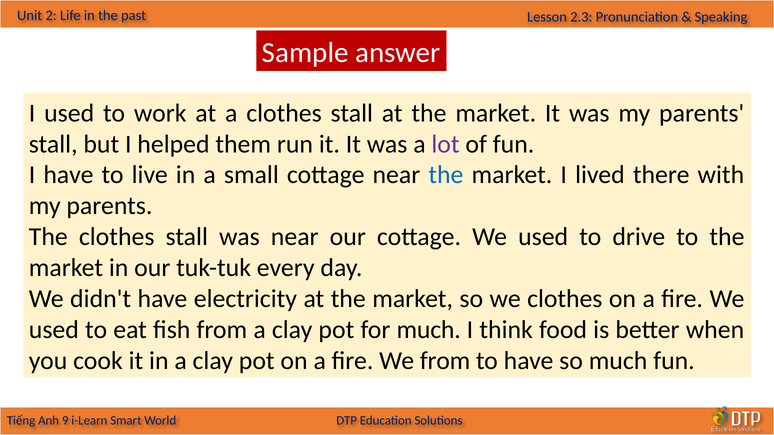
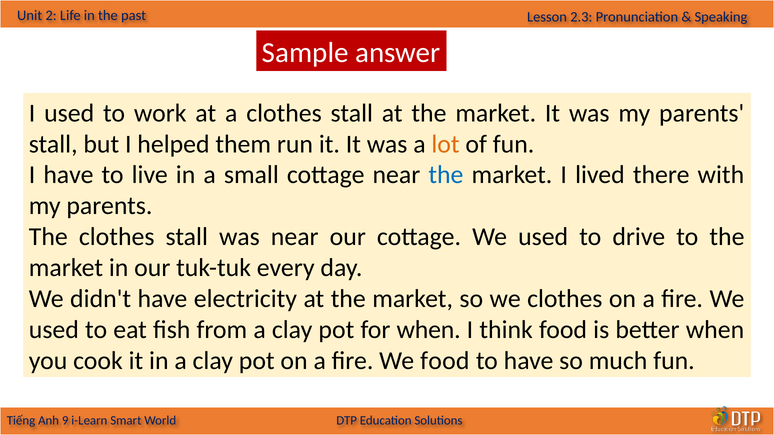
lot colour: purple -> orange (445, 144)
for much: much -> when (429, 330)
We from: from -> food (445, 361)
